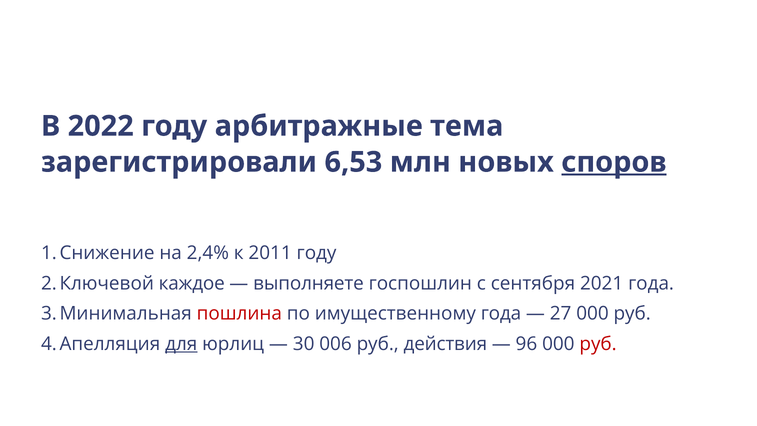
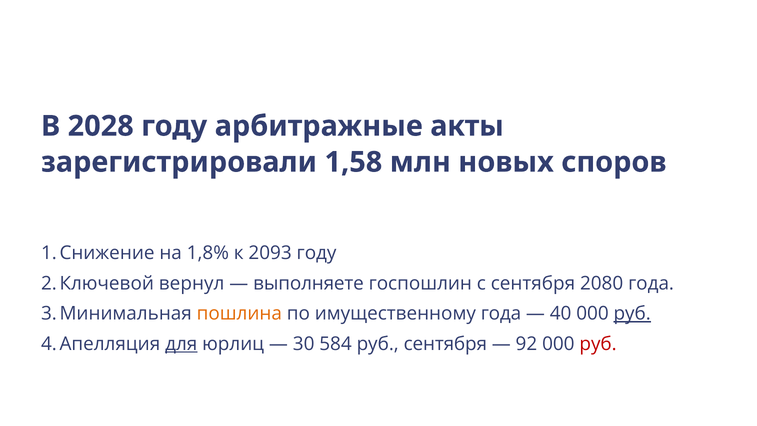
2022: 2022 -> 2028 (101, 126)
тема: тема -> акты (467, 126)
6,53: 6,53 -> 1,58 (353, 162)
споров underline: present -> none (614, 162)
2,4%: 2,4% -> 1,8% (208, 253)
2011: 2011 -> 2093 (270, 253)
каждое: каждое -> вернул (192, 283)
2021: 2021 -> 2080 (602, 283)
пошлина colour: red -> orange (239, 314)
27: 27 -> 40 (561, 314)
руб underline: none -> present (632, 314)
006: 006 -> 584 (335, 344)
руб действия: действия -> сентября (445, 344)
96: 96 -> 92 (526, 344)
